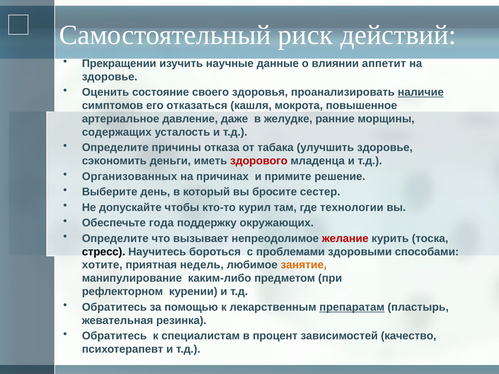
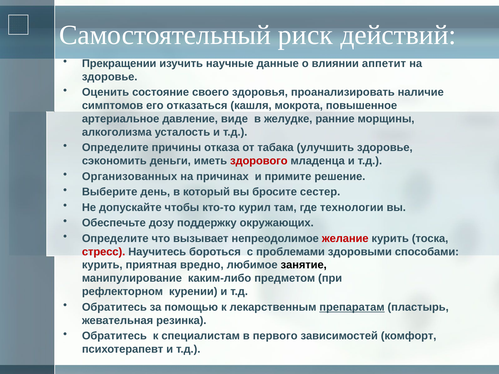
наличие underline: present -> none (421, 92)
даже: даже -> виде (234, 119)
содержащих: содержащих -> алкоголизма (117, 132)
года: года -> дозу (161, 223)
стресс colour: black -> red (104, 252)
хотите: хотите -> курить (102, 265)
недель: недель -> вредно (202, 265)
занятие colour: orange -> black (304, 265)
процент: процент -> первого (275, 336)
качество: качество -> комфорт (409, 336)
